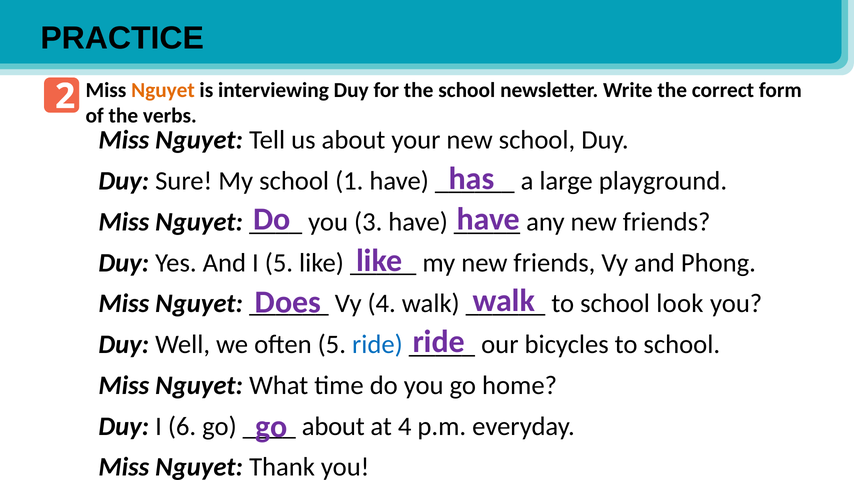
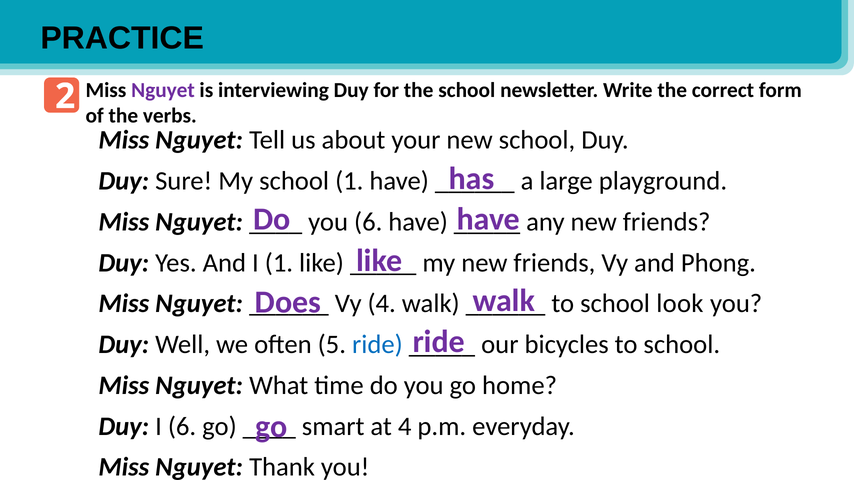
Nguyet colour: orange -> purple (163, 90)
you 3: 3 -> 6 (368, 222)
I 5: 5 -> 1 (279, 263)
about: about -> smart (333, 427)
